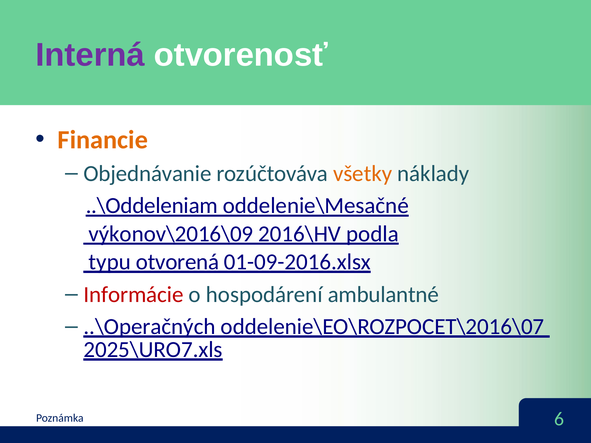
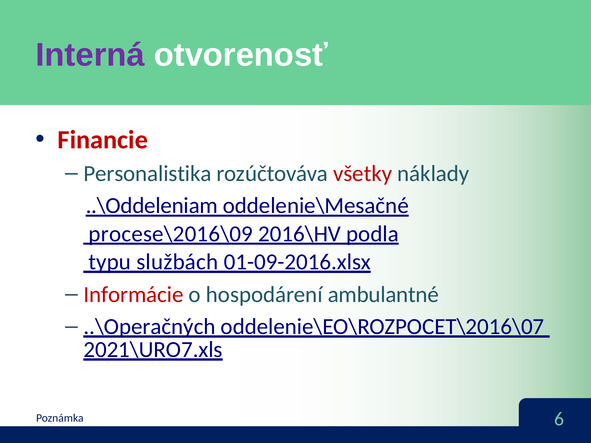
Financie colour: orange -> red (103, 140)
Objednávanie: Objednávanie -> Personalistika (147, 174)
všetky colour: orange -> red (363, 174)
výkonov\2016\09: výkonov\2016\09 -> procese\2016\09 (171, 234)
otvorená: otvorená -> službách (177, 262)
2025\URO7.xls: 2025\URO7.xls -> 2021\URO7.xls (153, 350)
